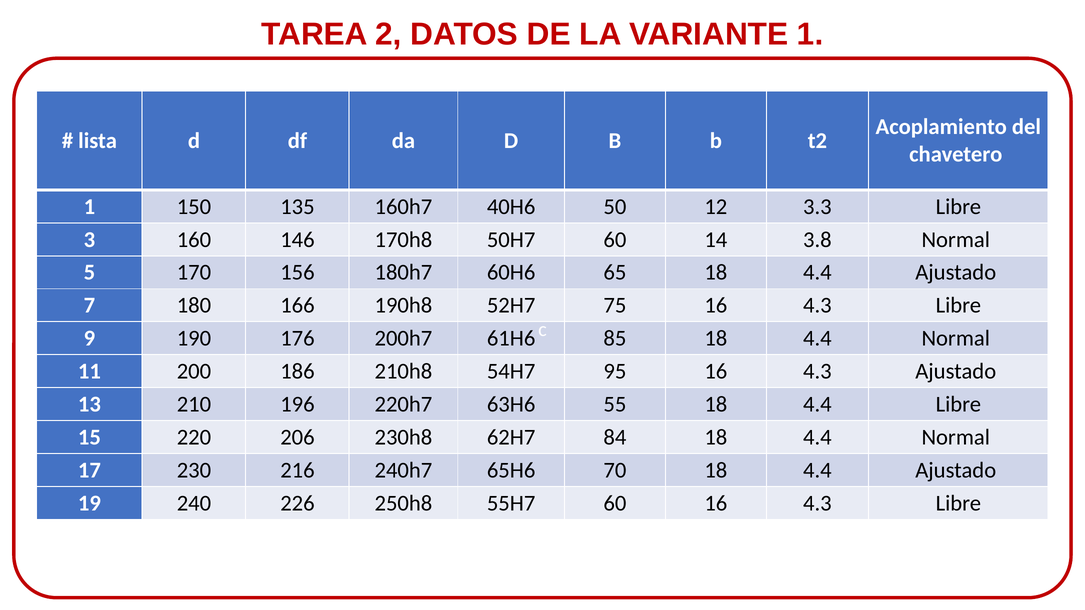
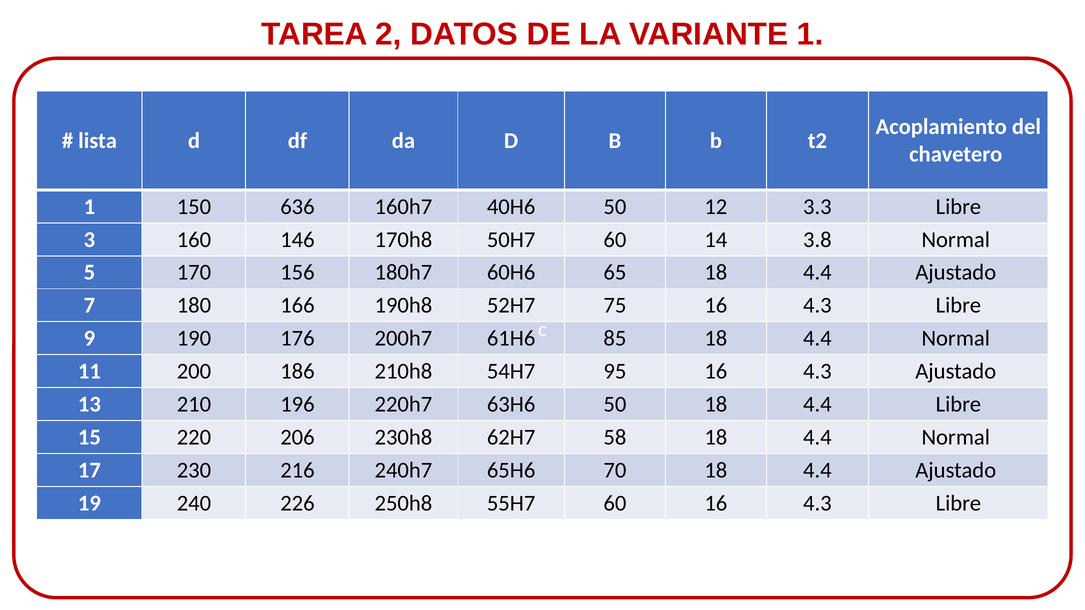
135: 135 -> 636 (297, 207)
63H6 55: 55 -> 50 (615, 405)
84: 84 -> 58 (615, 437)
